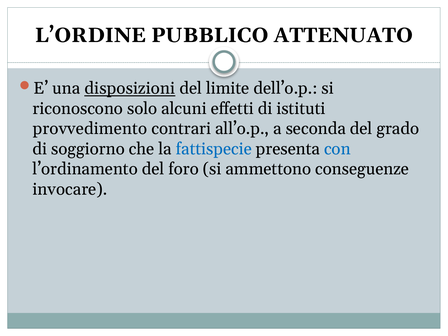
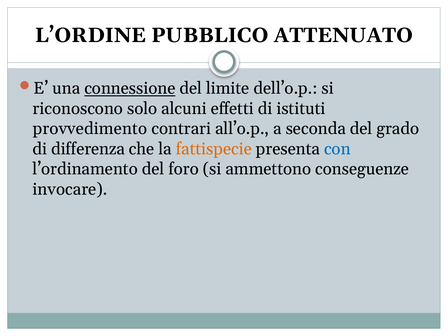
disposizioni: disposizioni -> connessione (130, 88)
soggiorno: soggiorno -> differenza (88, 149)
fattispecie colour: blue -> orange (214, 149)
